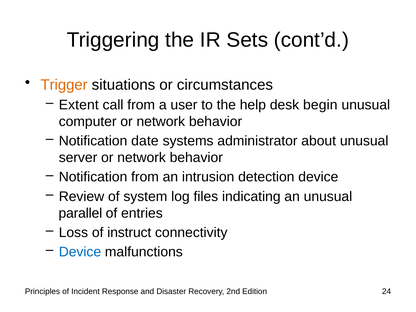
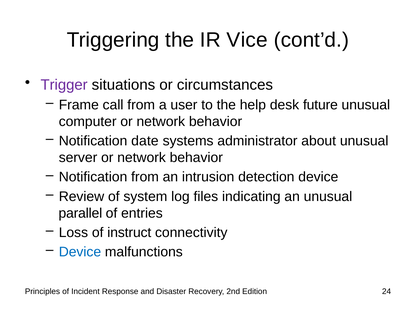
Sets: Sets -> Vice (247, 40)
Trigger colour: orange -> purple (64, 85)
Extent: Extent -> Frame (79, 105)
begin: begin -> future (320, 105)
